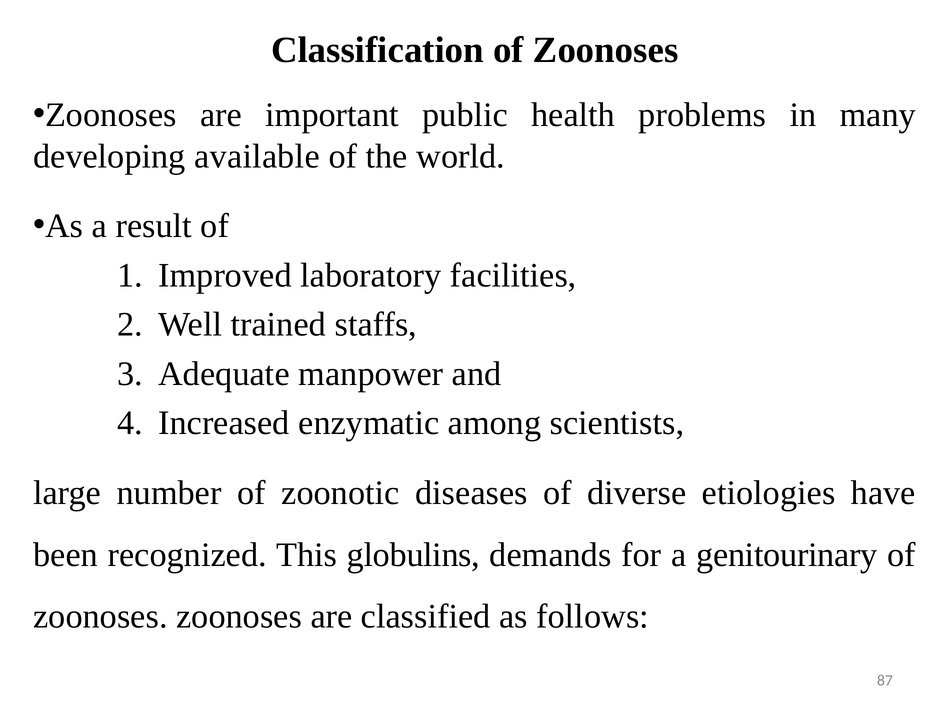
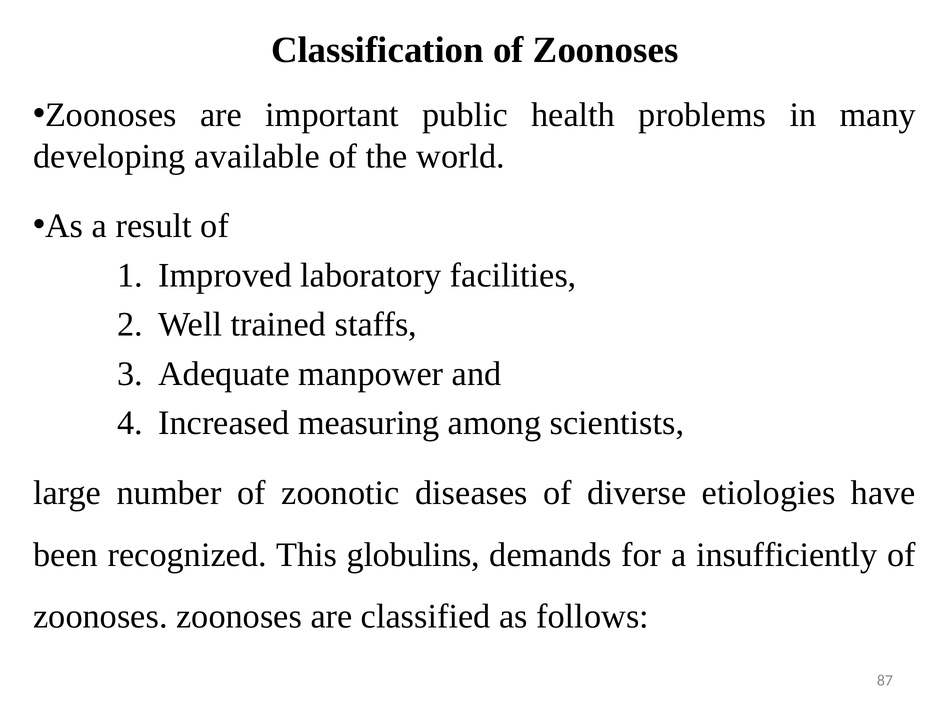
enzymatic: enzymatic -> measuring (369, 423)
genitourinary: genitourinary -> insufficiently (787, 554)
